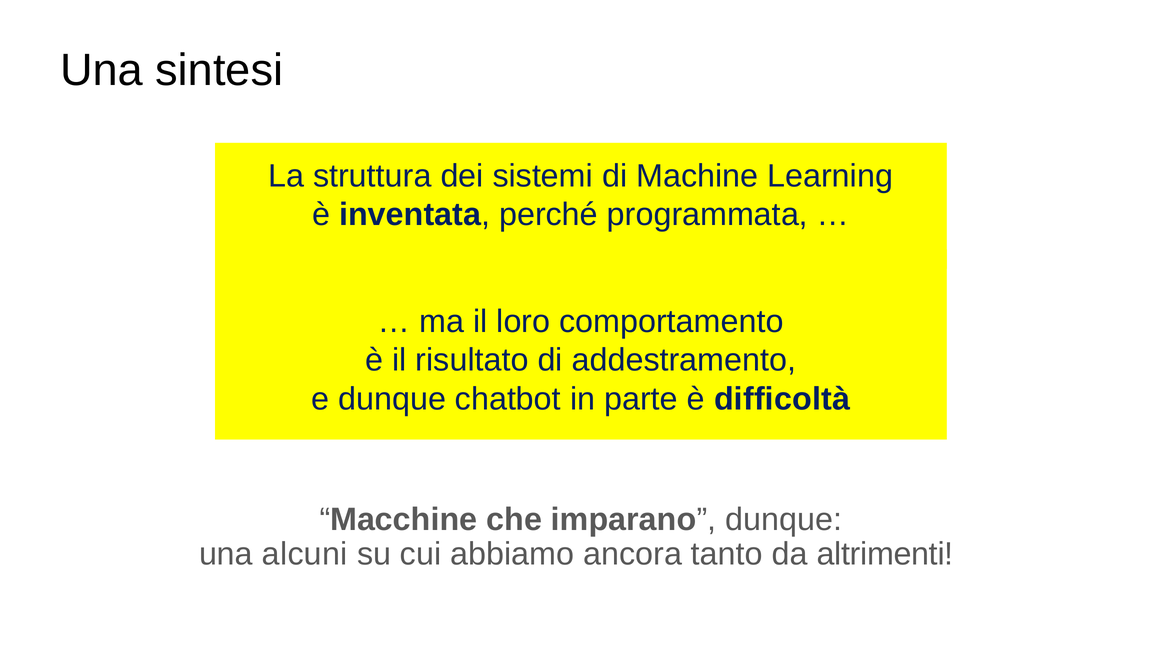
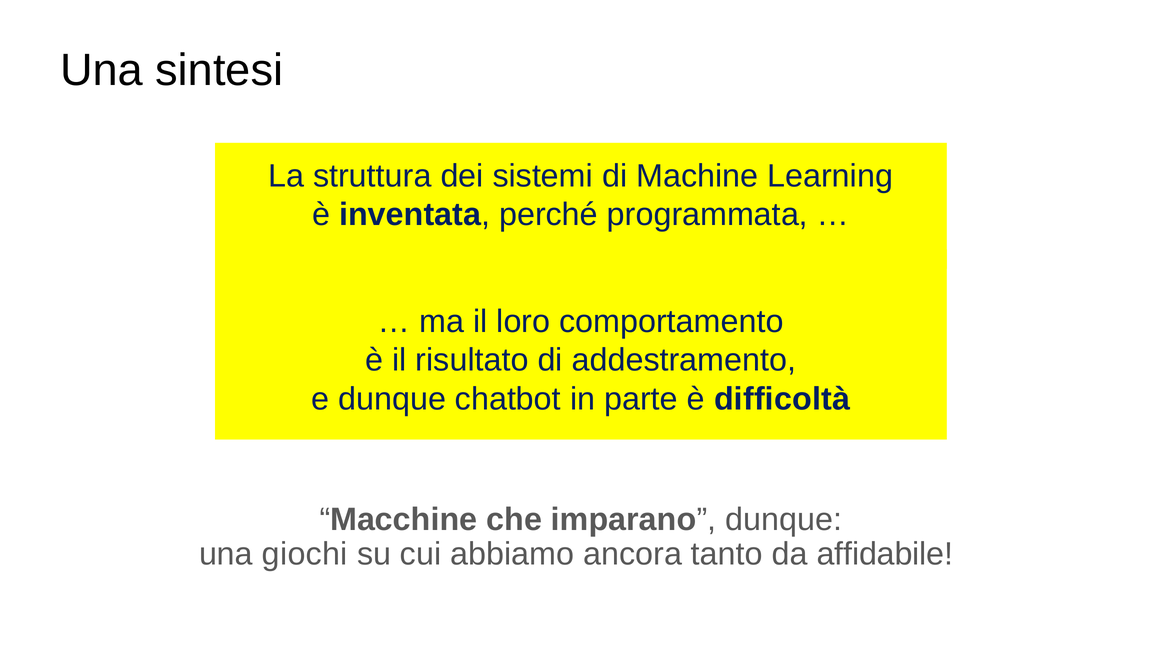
alcuni: alcuni -> giochi (305, 554)
altrimenti: altrimenti -> affidabile (885, 554)
